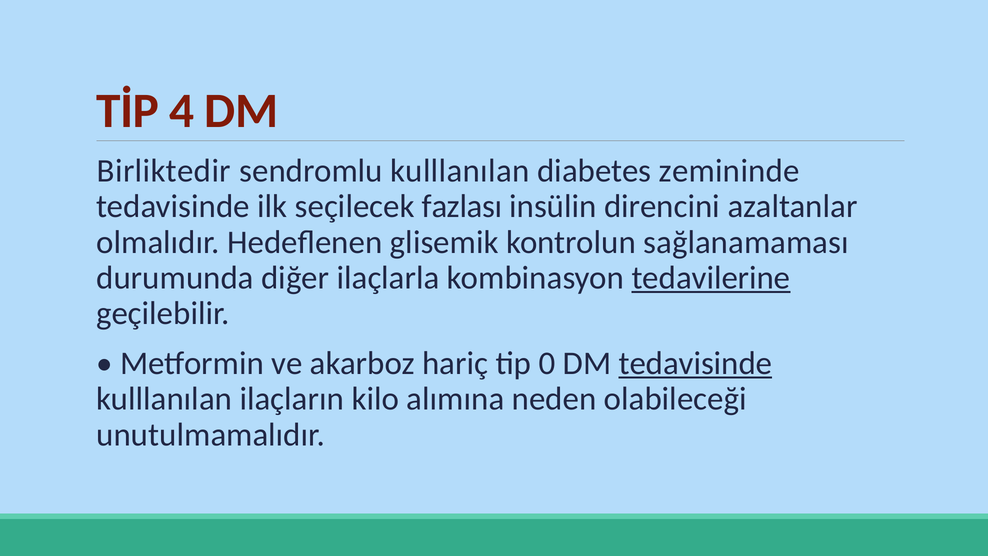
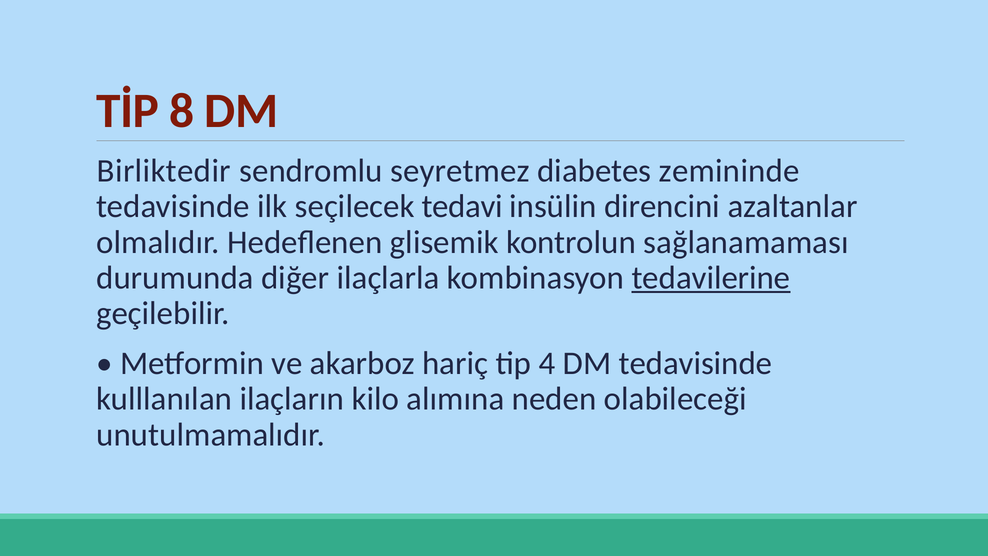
4: 4 -> 8 (182, 111)
sendromlu kulllanılan: kulllanılan -> seyretmez (460, 171)
fazlası: fazlası -> tedavi (462, 206)
0: 0 -> 4 (547, 363)
tedavisinde underline: present -> none (695, 363)
